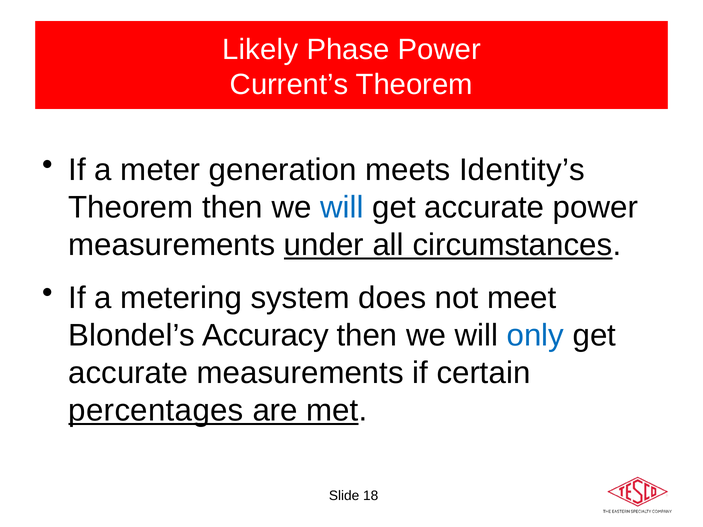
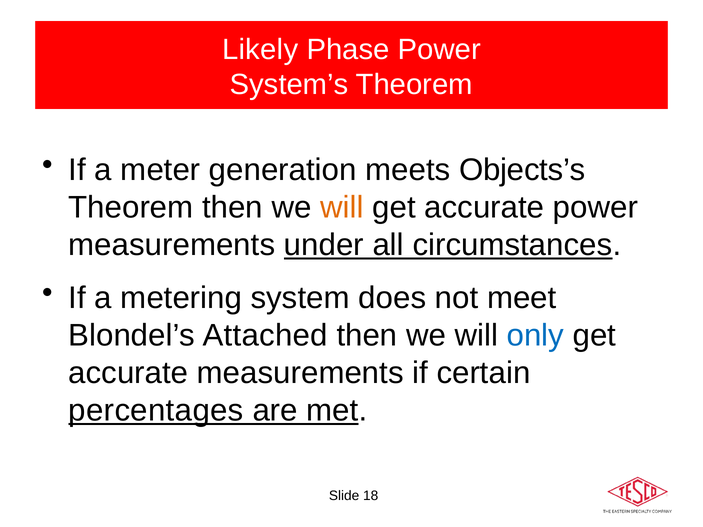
Current’s: Current’s -> System’s (289, 85)
Identity’s: Identity’s -> Objects’s (522, 170)
will colour: blue -> orange (342, 207)
Accuracy: Accuracy -> Attached (265, 335)
